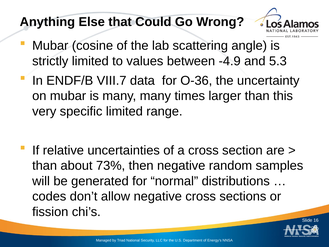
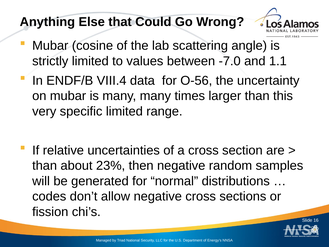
-4.9: -4.9 -> -7.0 (230, 61)
5.3: 5.3 -> 1.1 (278, 61)
VIII.7: VIII.7 -> VIII.4 (112, 80)
O-36: O-36 -> O-56 (196, 80)
73%: 73% -> 23% (111, 165)
